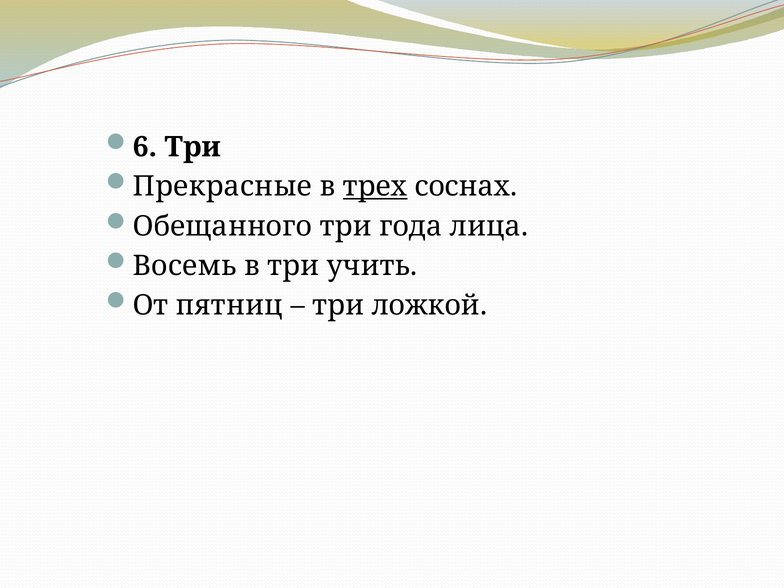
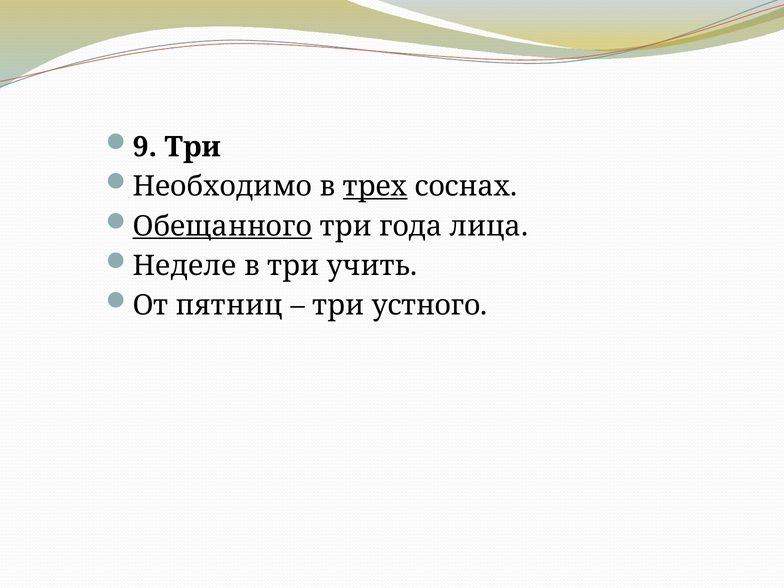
6: 6 -> 9 (145, 147)
Прекрасные: Прекрасные -> Необходимо (222, 187)
Обещанного underline: none -> present (222, 226)
Восемь: Восемь -> Неделе (185, 266)
ложкой: ложкой -> устного (429, 305)
